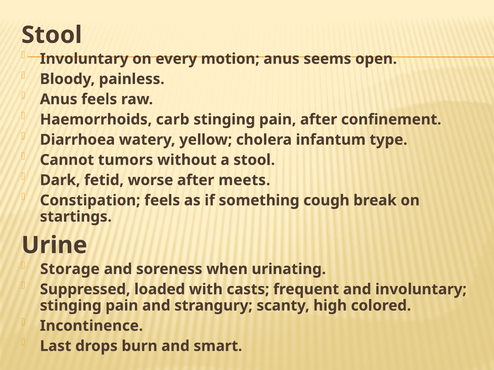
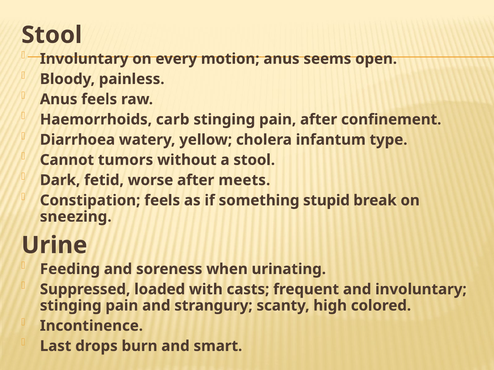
cough: cough -> stupid (326, 201)
startings: startings -> sneezing (76, 217)
Storage: Storage -> Feeding (70, 269)
